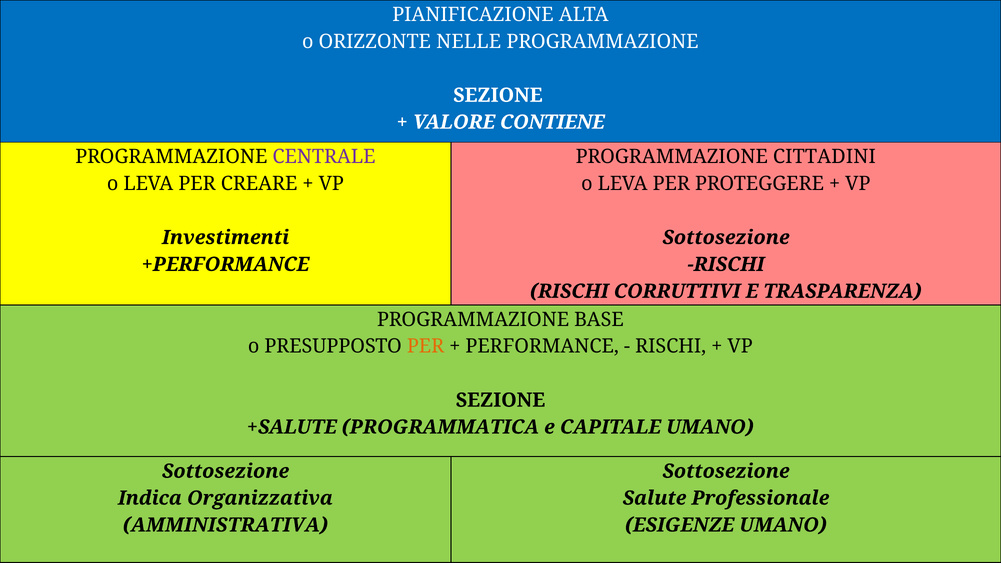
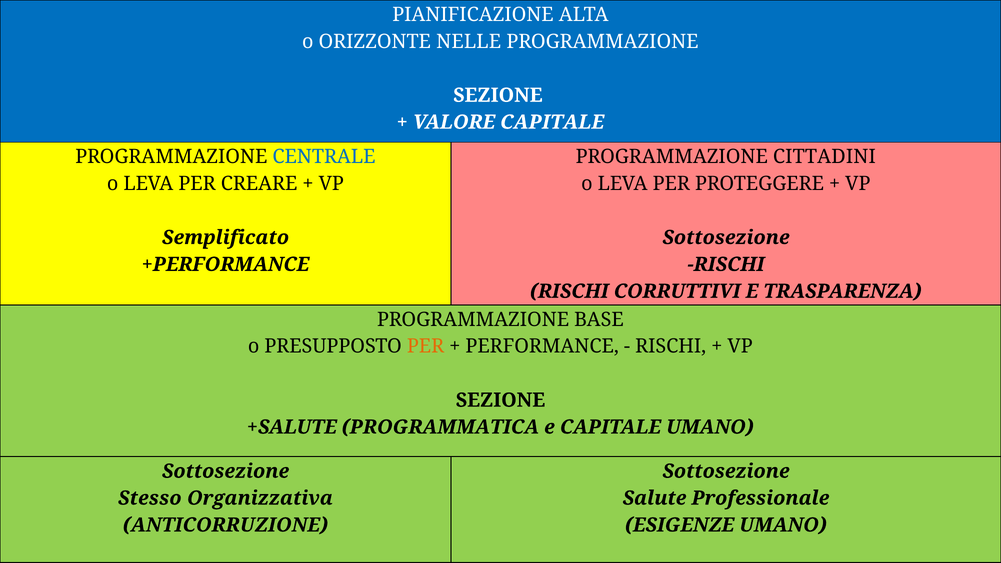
VALORE CONTIENE: CONTIENE -> CAPITALE (552, 122)
CENTRALE colour: purple -> blue (324, 157)
Investimenti: Investimenti -> Semplificato (225, 238)
Indica: Indica -> Stesso (150, 498)
AMMINISTRATIVA: AMMINISTRATIVA -> ANTICORRUZIONE (225, 525)
